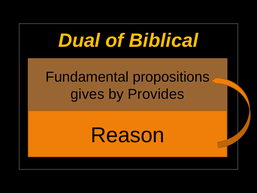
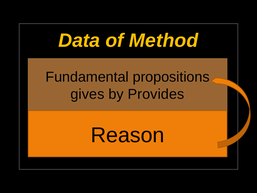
Dual: Dual -> Data (79, 40)
Biblical: Biblical -> Method (164, 40)
